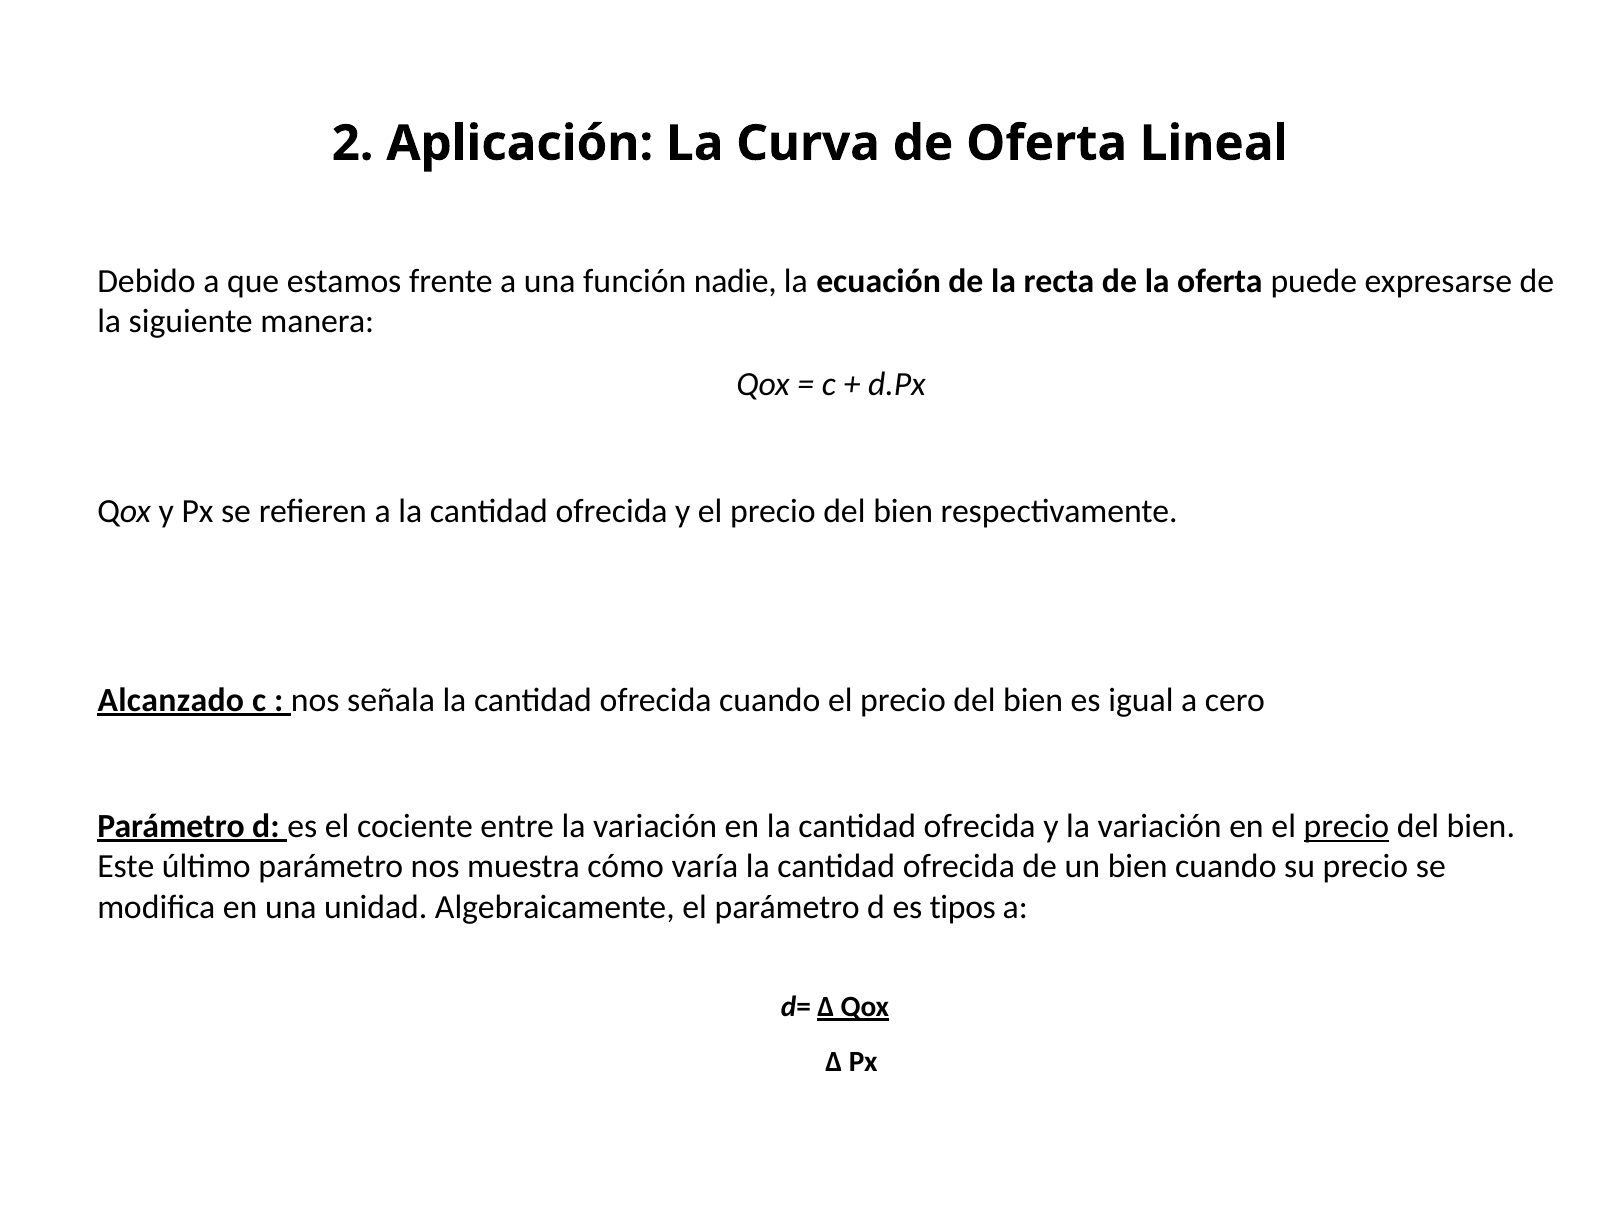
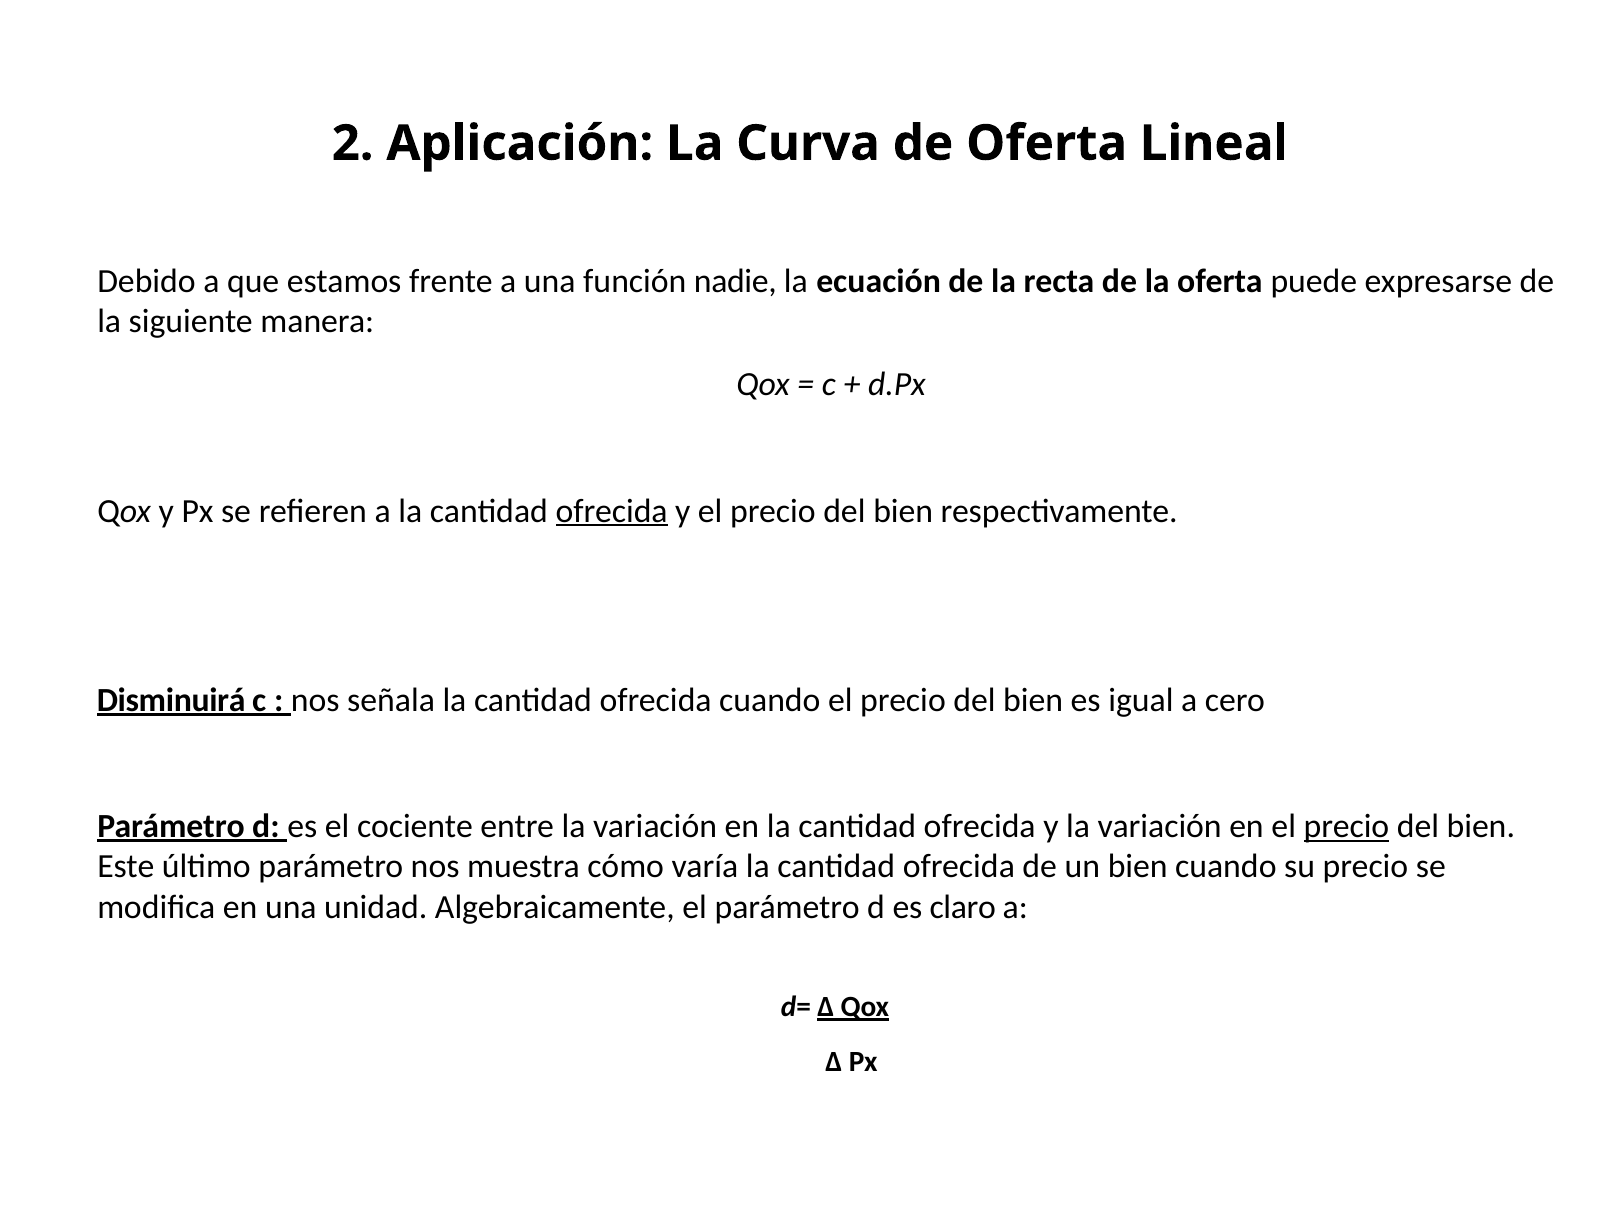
ofrecida underline: none -> present (612, 511)
Alcanzado: Alcanzado -> Disminuirá (171, 700)
tipos: tipos -> claro (963, 907)
